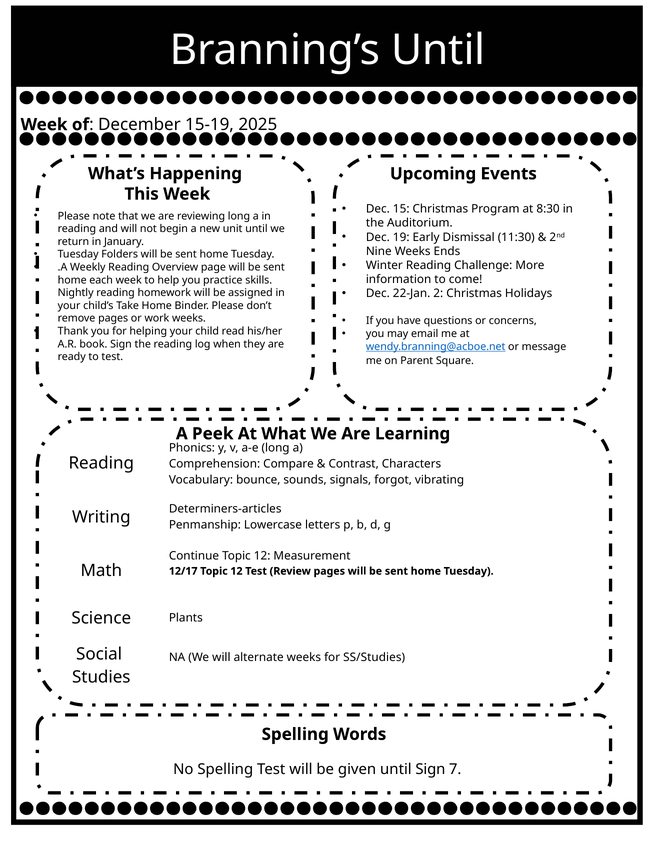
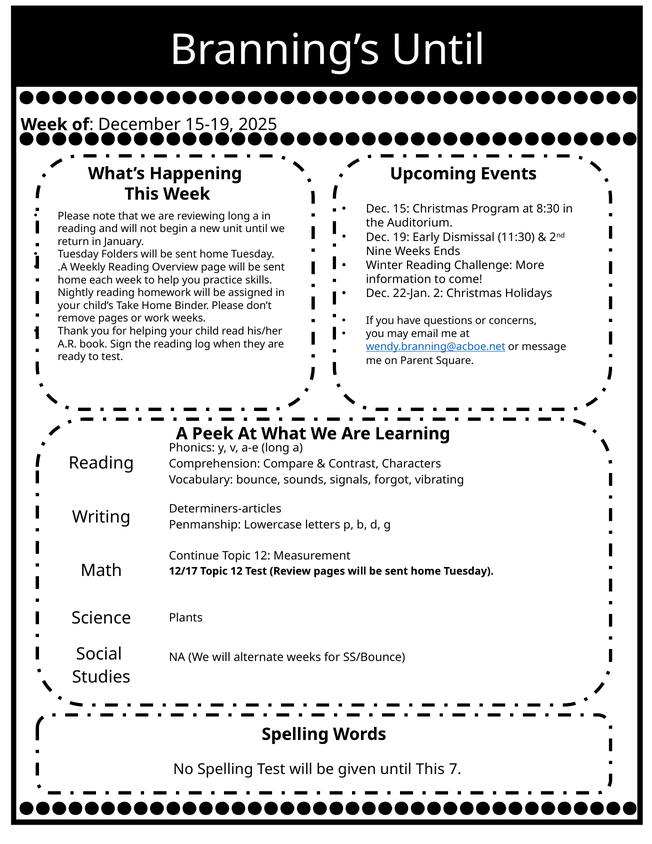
SS/Studies: SS/Studies -> SS/Bounce (374, 657)
until Sign: Sign -> This (430, 769)
